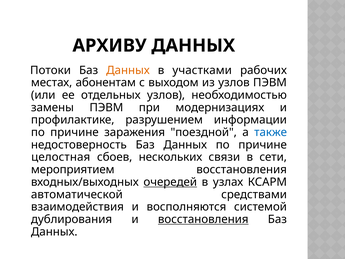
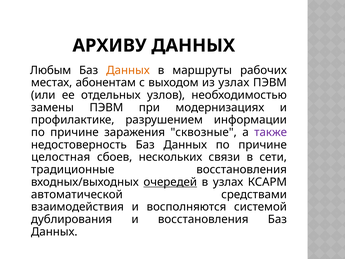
Потоки: Потоки -> Любым (51, 70)
участками: участками -> маршруты (202, 70)
из узлов: узлов -> узлах (234, 83)
поездной: поездной -> сквозные (204, 132)
также colour: blue -> purple (271, 132)
мероприятием: мероприятием -> традиционные (73, 169)
восстановления underline: present -> none (203, 219)
